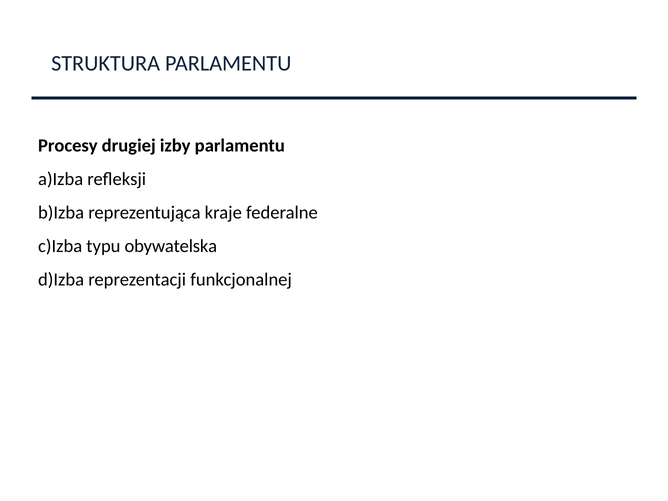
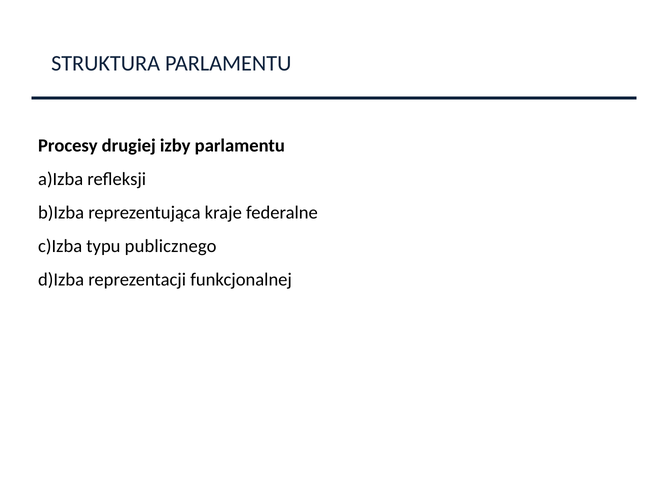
obywatelska: obywatelska -> publicznego (171, 246)
